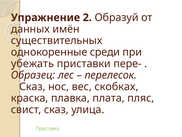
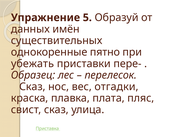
2: 2 -> 5 (87, 18)
среди: среди -> пятно (105, 52)
скобках: скобках -> отгадки (116, 86)
